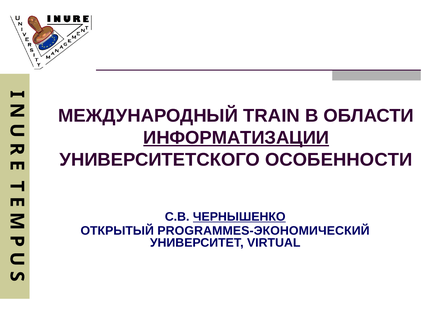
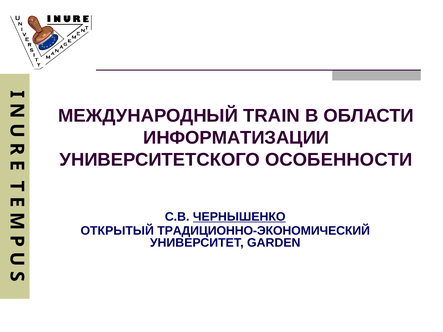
ИНФОРМАТИЗАЦИИ underline: present -> none (236, 138)
PROGRAMMES-ЭКОНОМИЧЕСКИЙ: PROGRAMMES-ЭКОНОМИЧЕСКИЙ -> ТРАДИЦИОННО-ЭКОНОМИЧЕСКИЙ (264, 231)
VIRTUAL: VIRTUAL -> GARDEN (274, 243)
